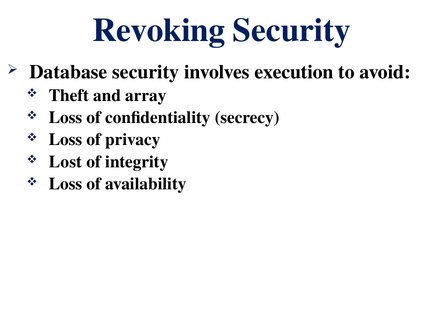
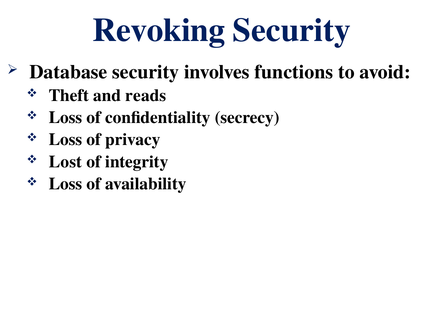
execution: execution -> functions (294, 72)
array: array -> reads (146, 95)
